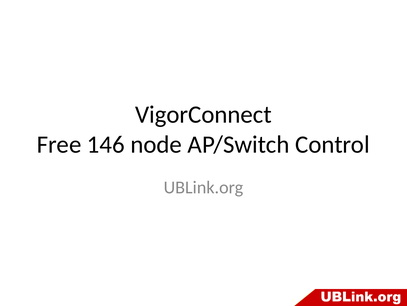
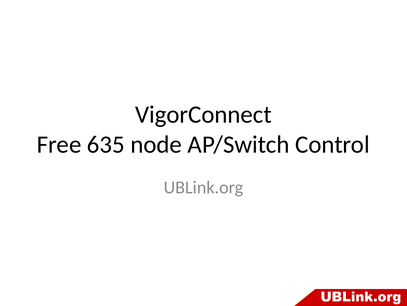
146: 146 -> 635 (106, 144)
